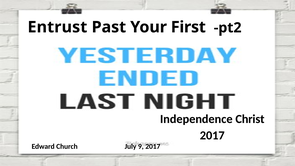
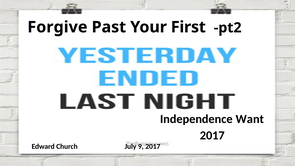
Entrust: Entrust -> Forgive (57, 27)
Christ: Christ -> Want (250, 119)
